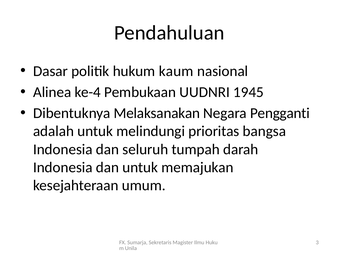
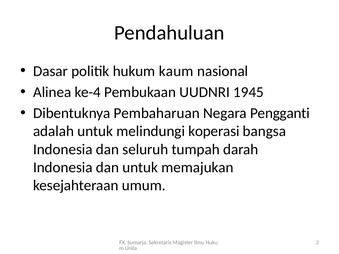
Melaksanakan: Melaksanakan -> Pembaharuan (157, 113)
prioritas: prioritas -> koperasi (214, 131)
